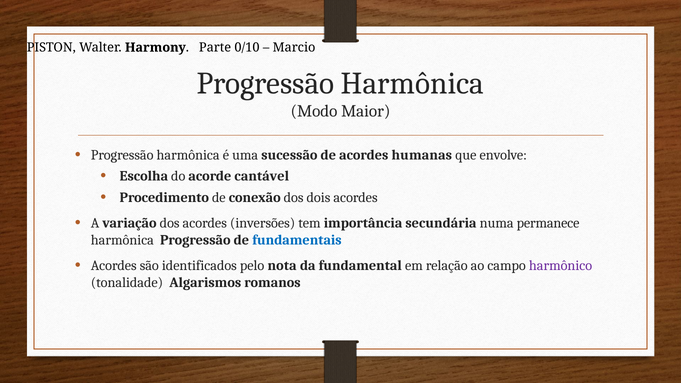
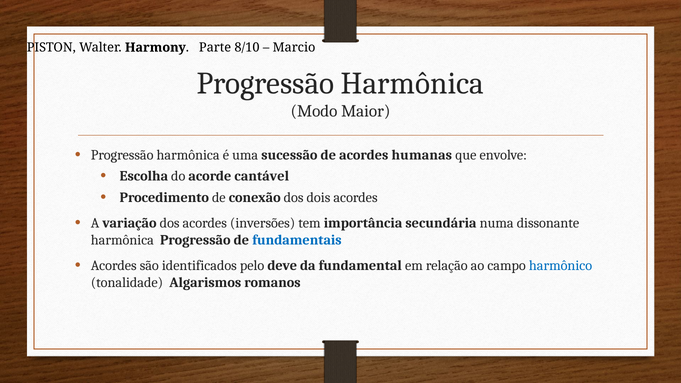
0/10: 0/10 -> 8/10 (247, 47)
permanece: permanece -> dissonante (548, 223)
nota: nota -> deve (282, 266)
harmônico colour: purple -> blue (561, 266)
